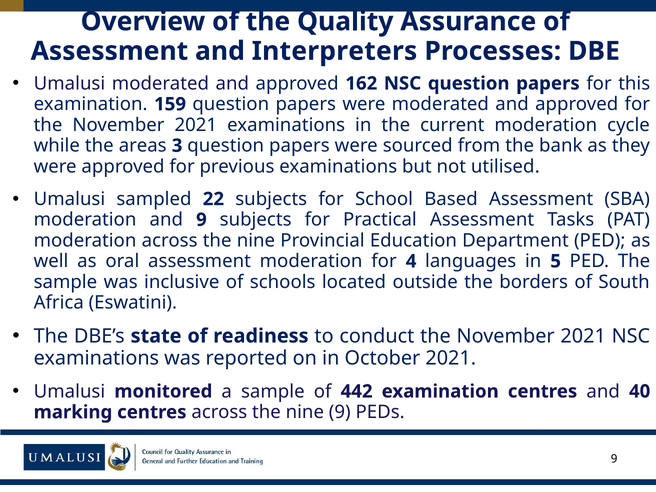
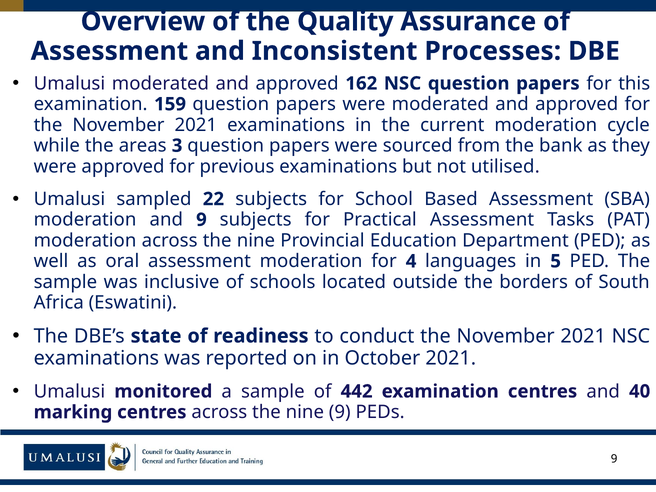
Interpreters: Interpreters -> Inconsistent (335, 51)
